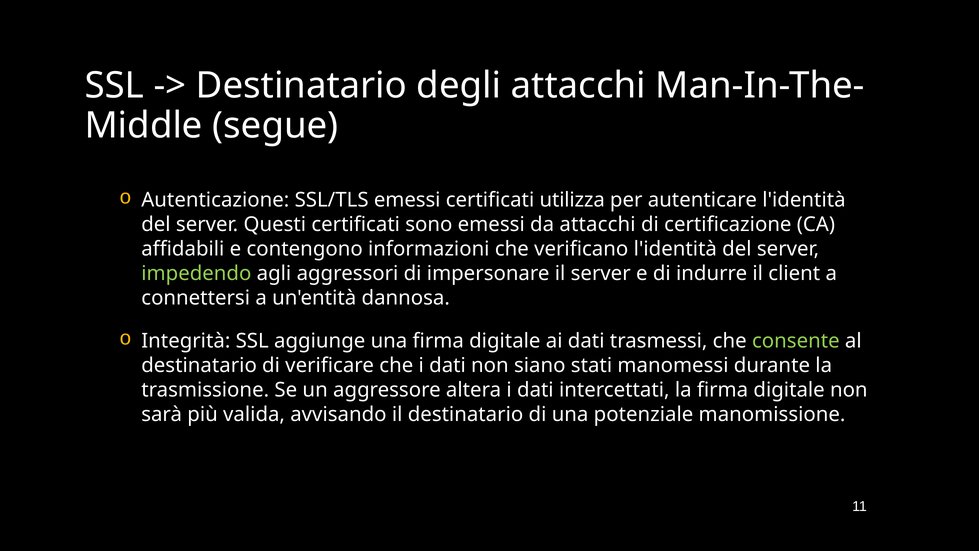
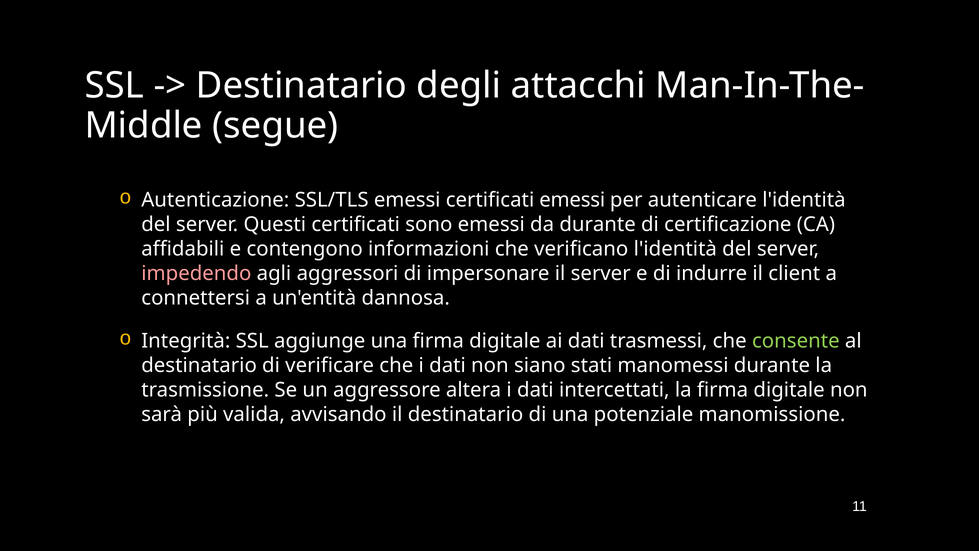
certificati utilizza: utilizza -> emessi (572, 200)
da attacchi: attacchi -> durante (598, 224)
impedendo colour: light green -> pink (196, 273)
